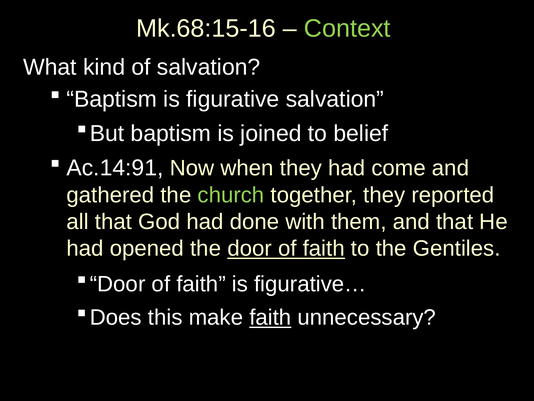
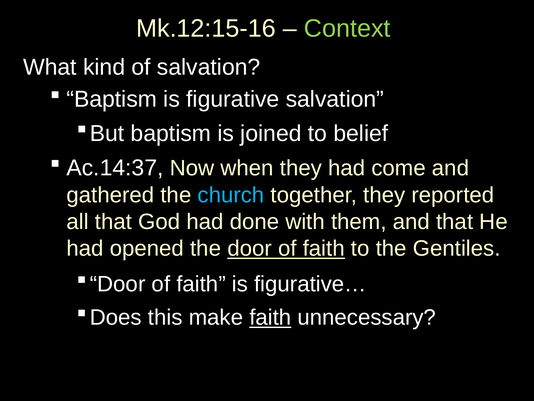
Mk.68:15-16: Mk.68:15-16 -> Mk.12:15-16 (206, 28)
Ac.14:91: Ac.14:91 -> Ac.14:37 (115, 168)
church colour: light green -> light blue (231, 195)
